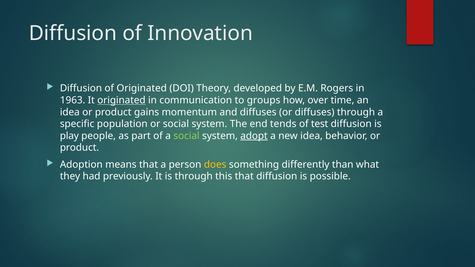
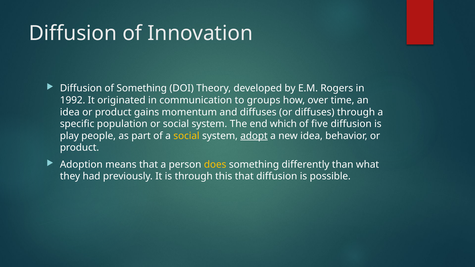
of Originated: Originated -> Something (142, 88)
1963: 1963 -> 1992 (73, 100)
originated underline: present -> none (121, 100)
tends: tends -> which (283, 124)
test: test -> five (320, 124)
social colour: light green -> yellow (186, 136)
